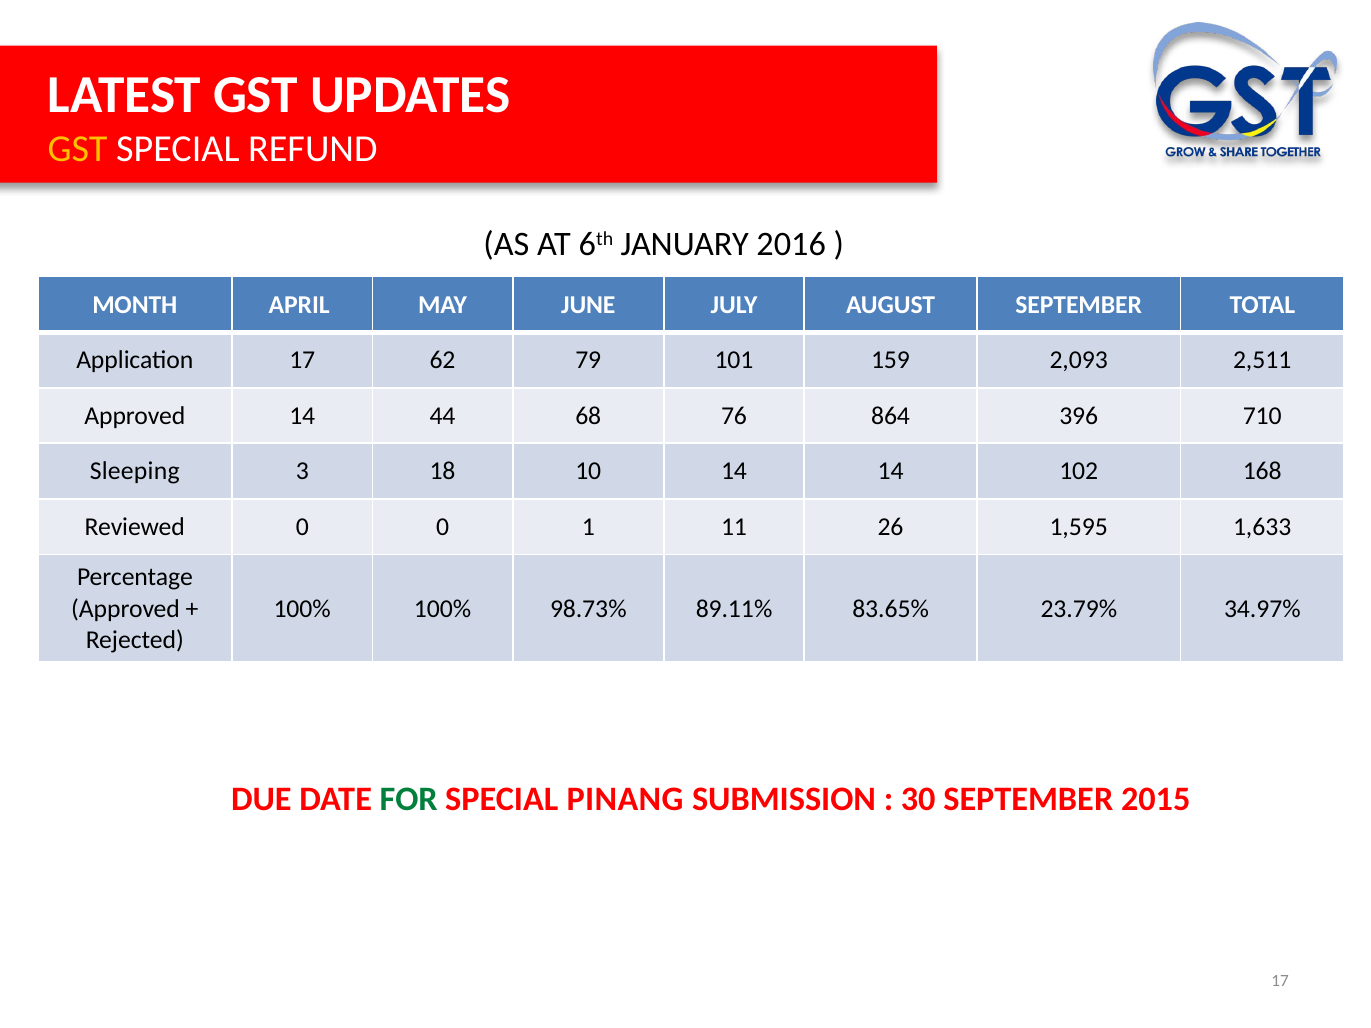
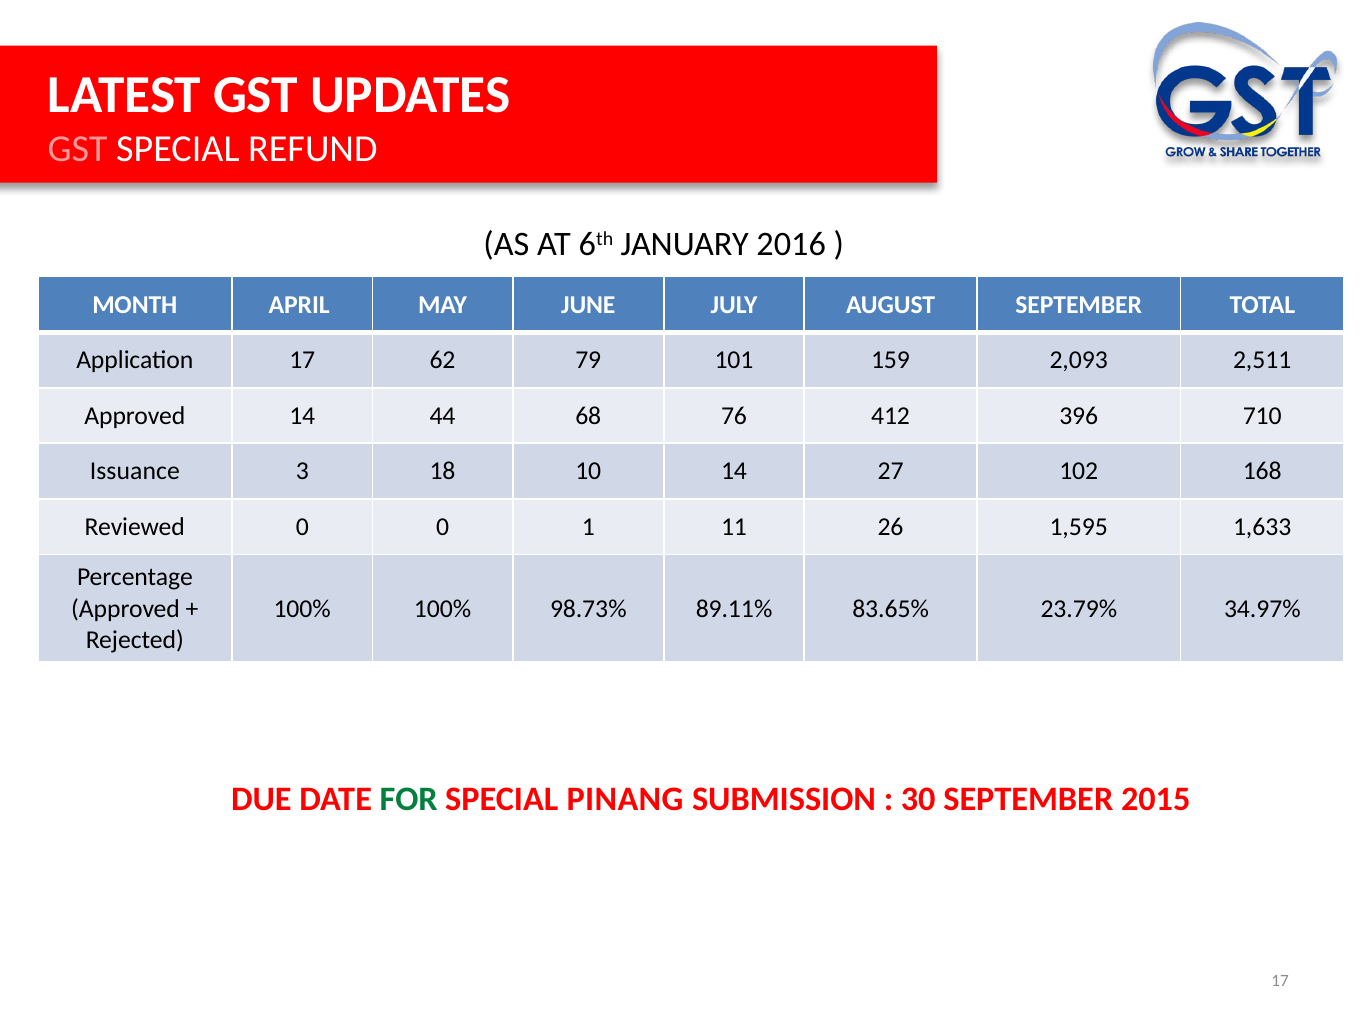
GST colour: yellow -> pink (78, 149)
864: 864 -> 412 (891, 416)
Sleeping: Sleeping -> Issuance (135, 472)
14 14: 14 -> 27 (891, 472)
